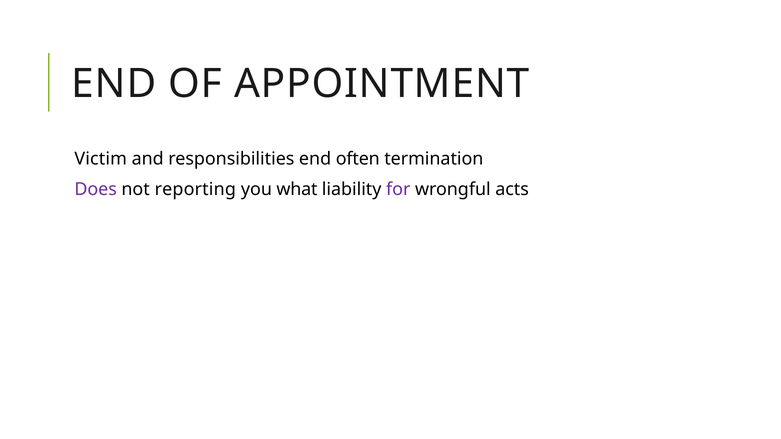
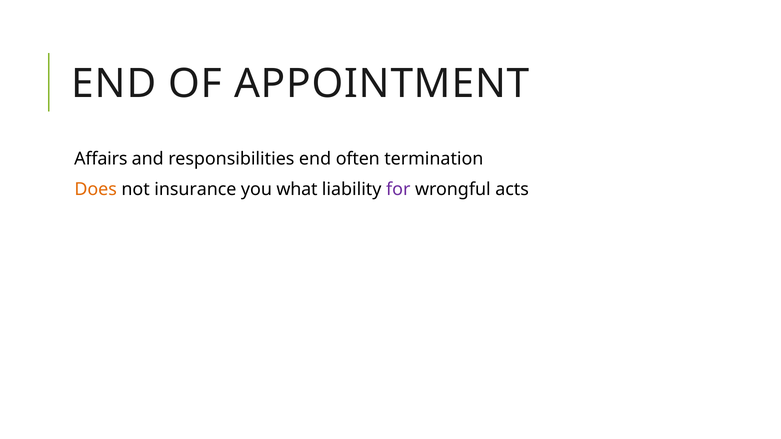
Victim: Victim -> Affairs (101, 159)
Does colour: purple -> orange (96, 190)
reporting: reporting -> insurance (195, 190)
